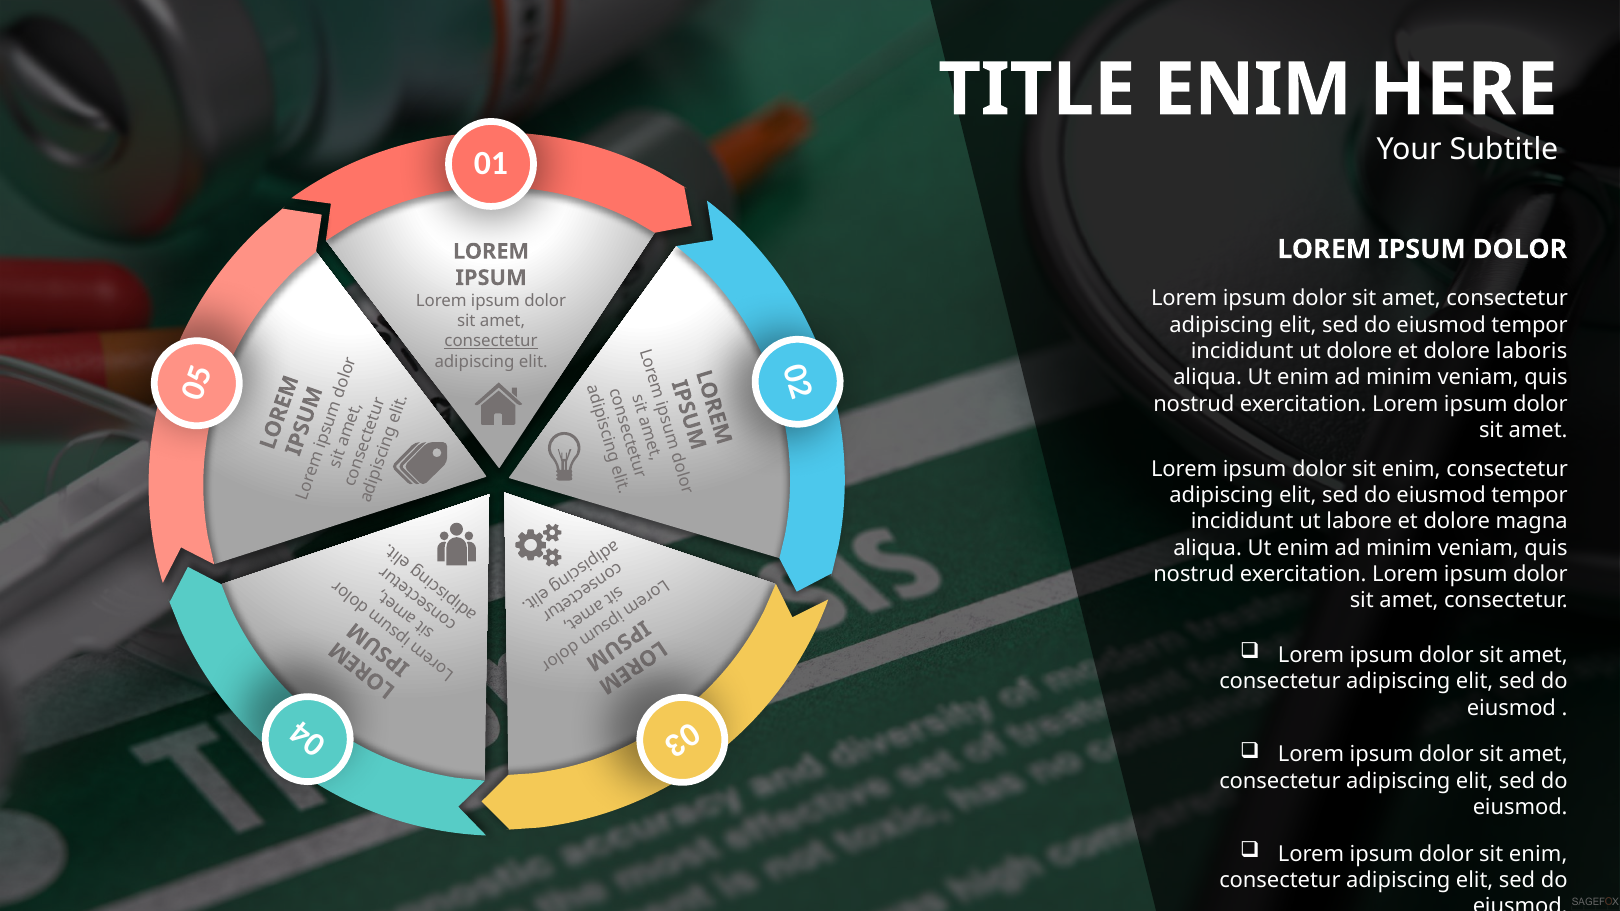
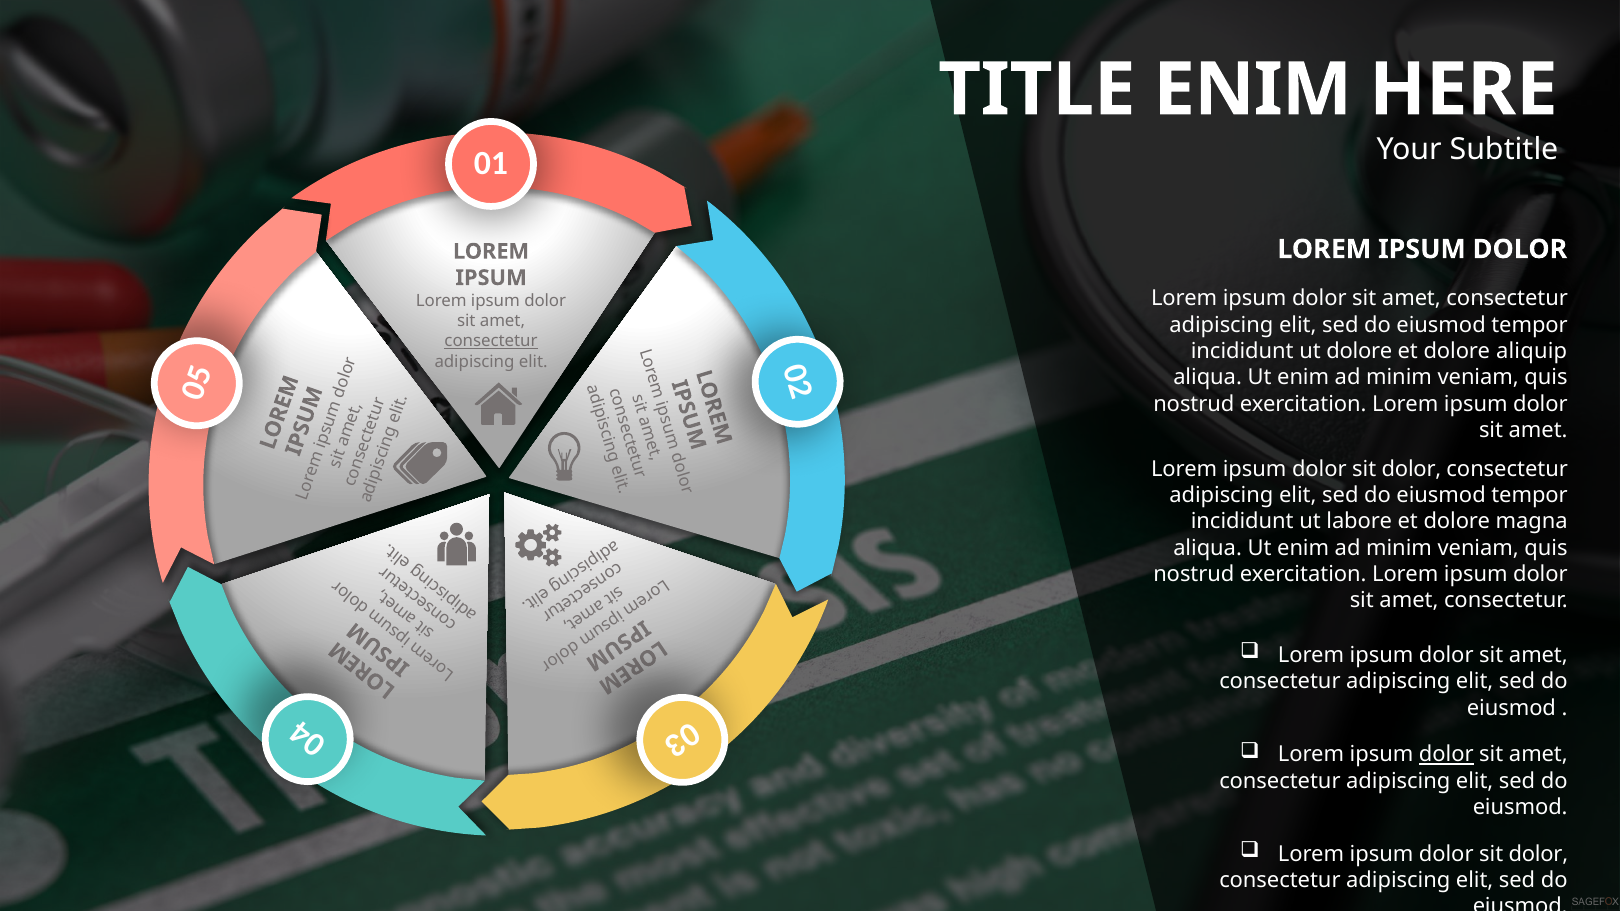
laboris: laboris -> aliquip (1532, 351)
enim: enim -> dolor (1411, 469)
dolor underline: none -> present (1446, 755)
enim: enim -> dolor (1538, 854)
